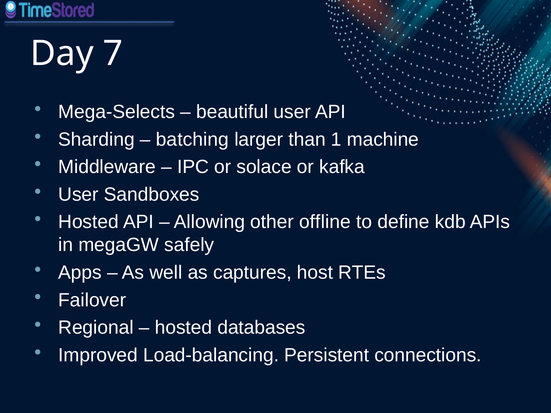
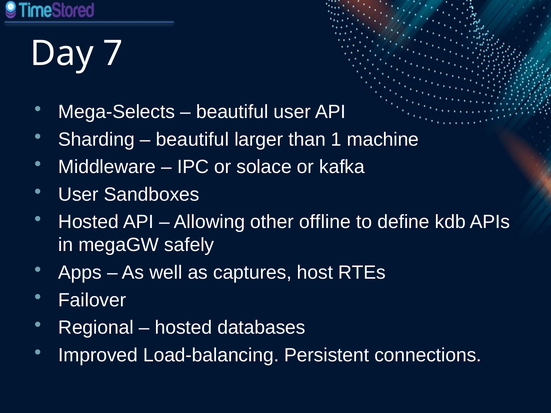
batching: batching -> beautiful (192, 140)
